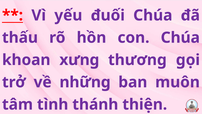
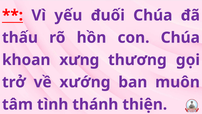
những: những -> xướng (85, 82)
